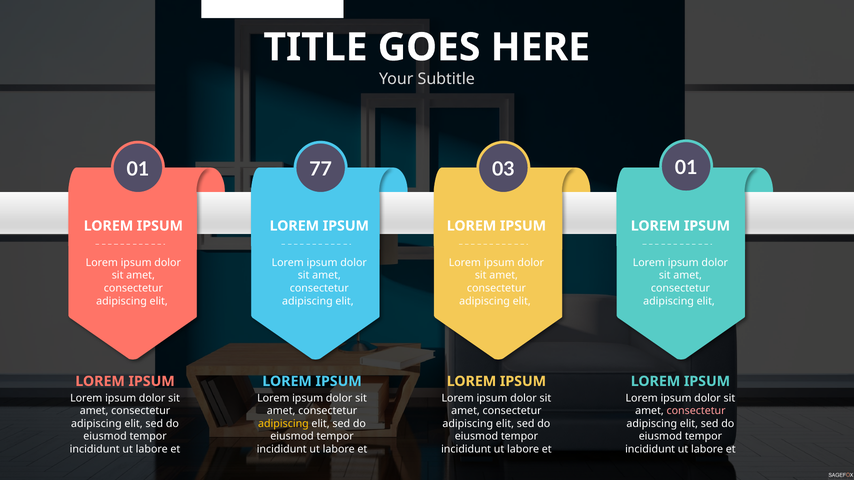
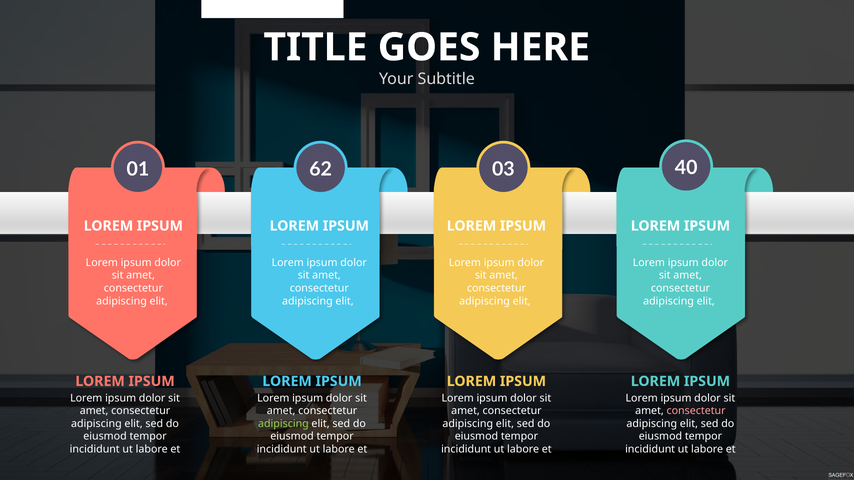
77: 77 -> 62 (321, 169)
03 01: 01 -> 40 (686, 168)
adipiscing colour: yellow -> light green (283, 424)
